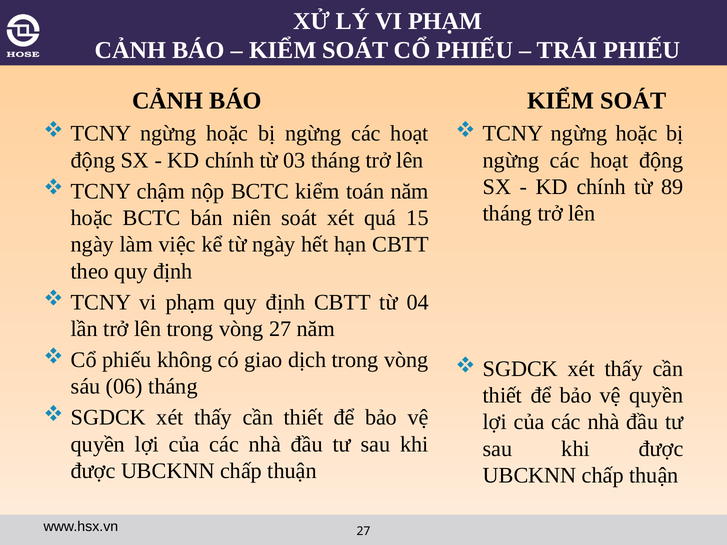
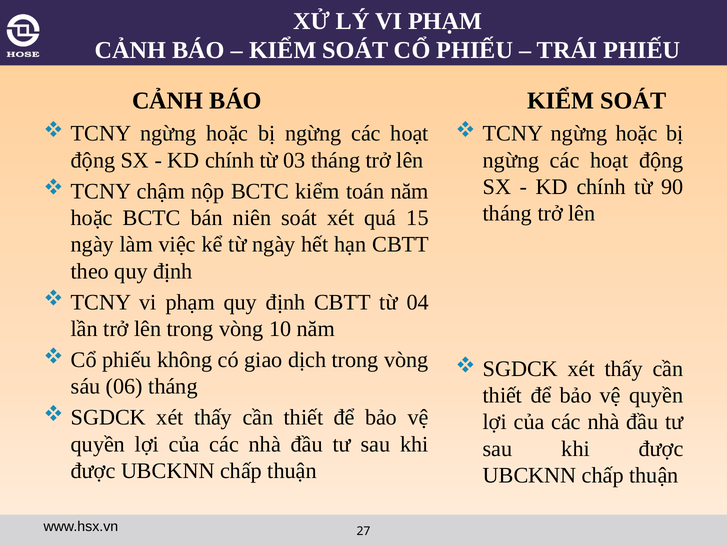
89: 89 -> 90 (672, 187)
vòng 27: 27 -> 10 (280, 329)
